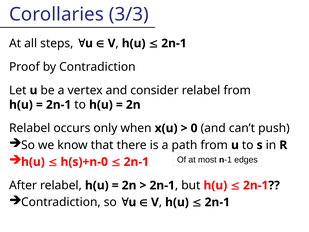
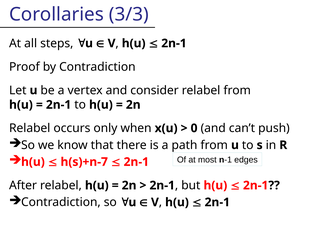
h(s)+n-0: h(s)+n-0 -> h(s)+n-7 (84, 162)
